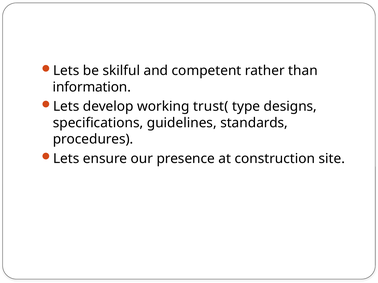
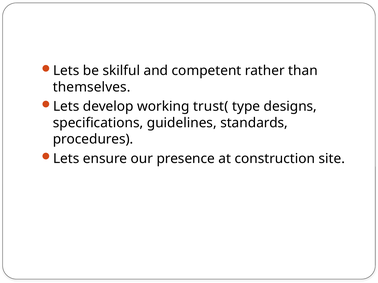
information: information -> themselves (92, 87)
